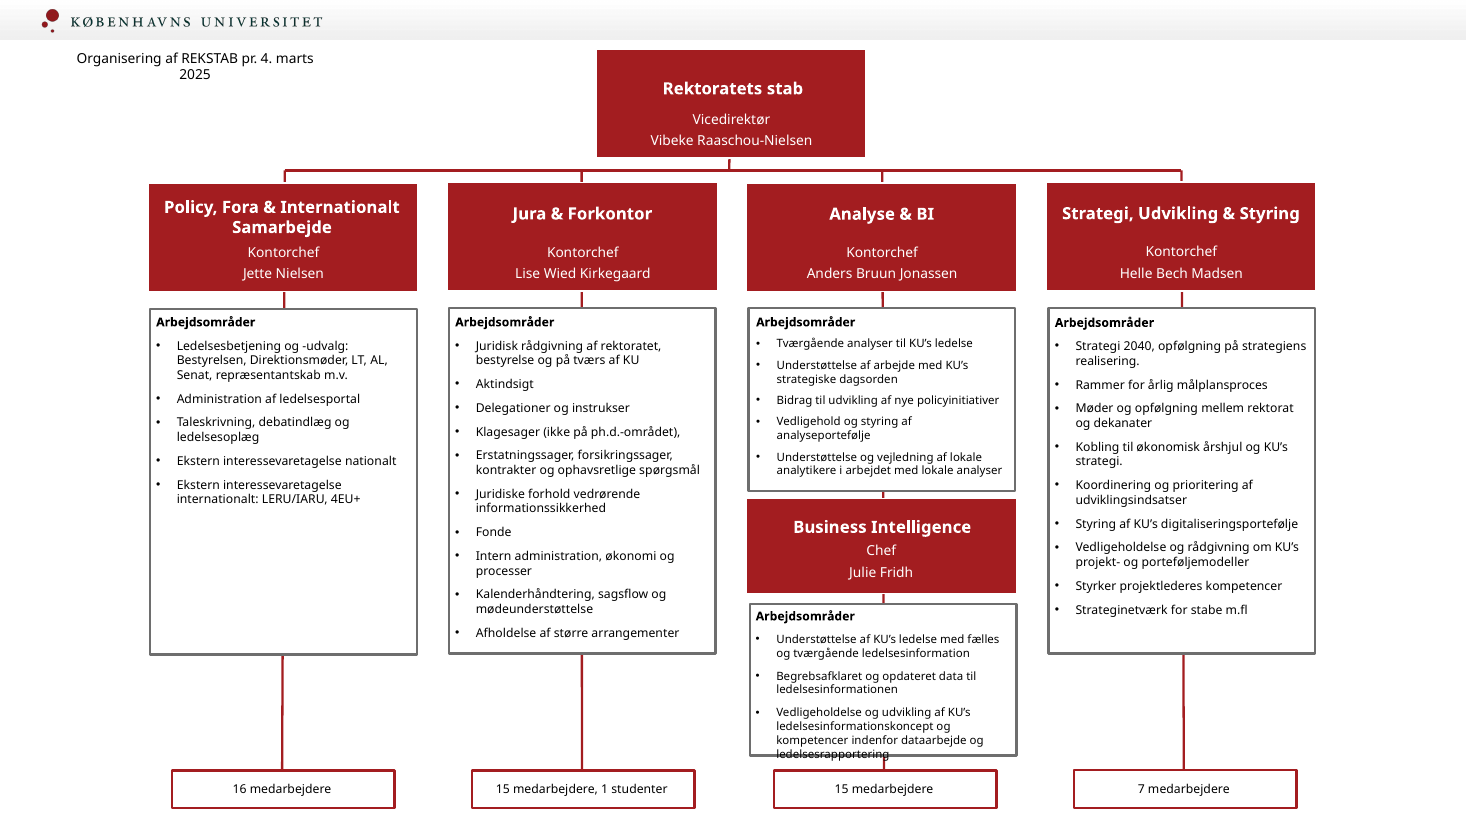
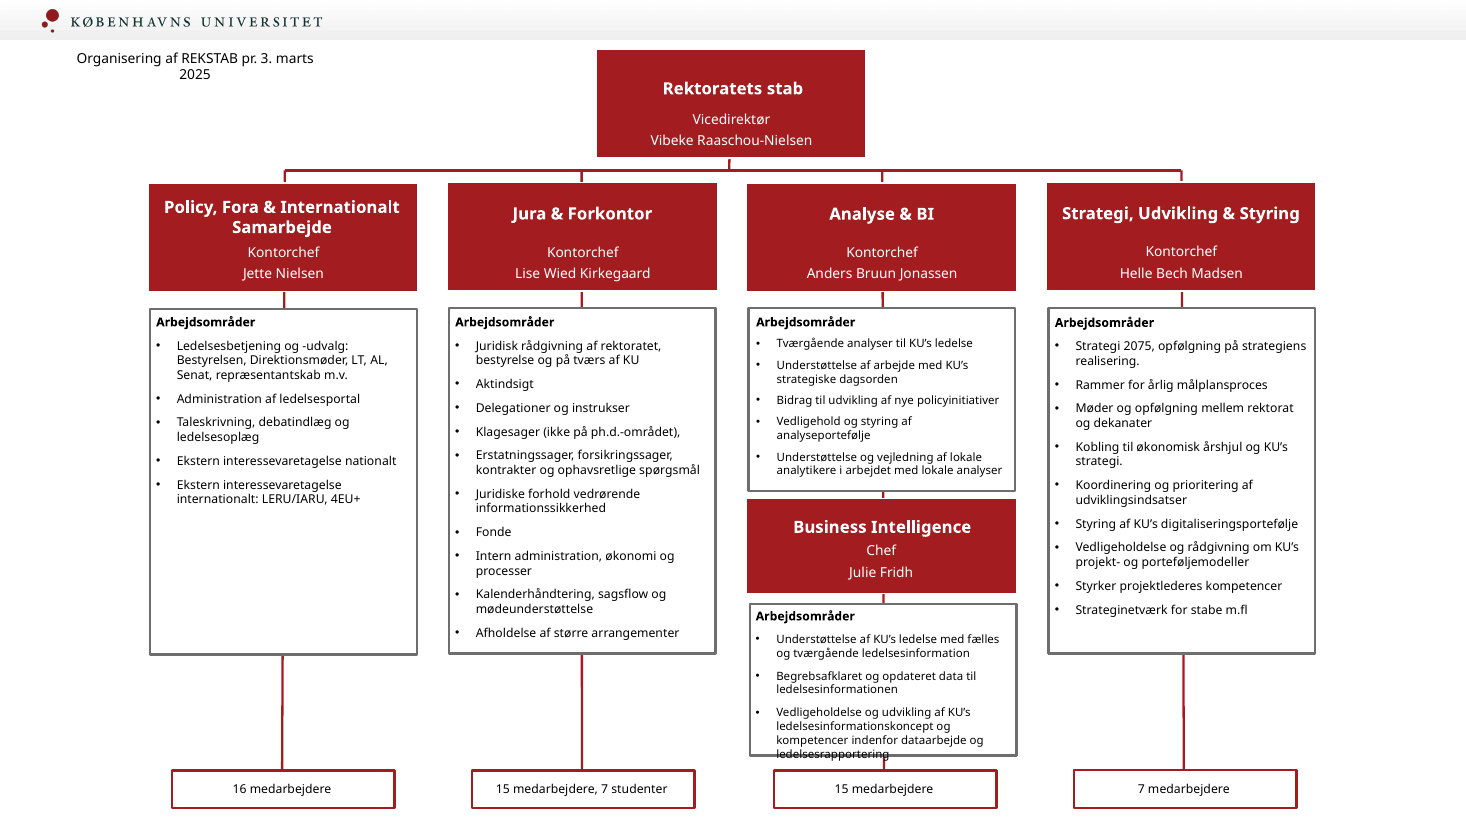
4: 4 -> 3 (267, 59)
2040: 2040 -> 2075 (1139, 347)
medarbejdere 1: 1 -> 7 (605, 790)
